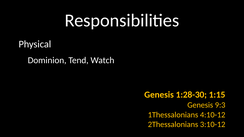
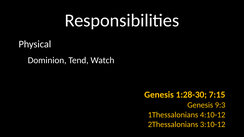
1:15: 1:15 -> 7:15 (217, 95)
